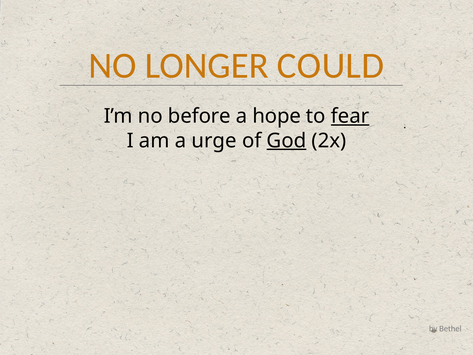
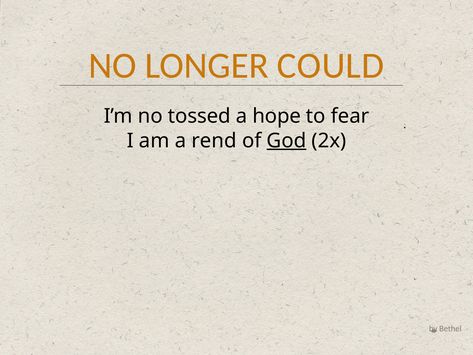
before: before -> tossed (199, 116)
fear underline: present -> none (350, 116)
urge: urge -> rend (214, 141)
